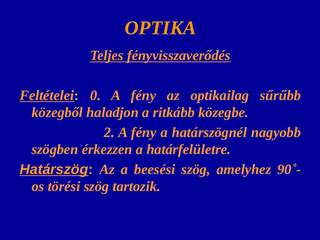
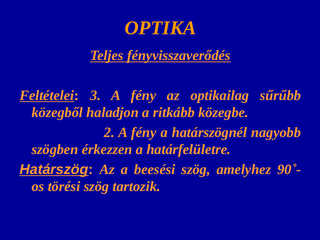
0: 0 -> 3 (95, 95)
